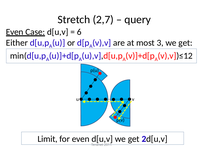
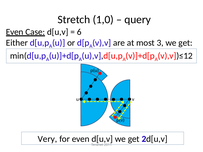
2,7: 2,7 -> 1,0 (103, 20)
Limit: Limit -> Very (47, 139)
